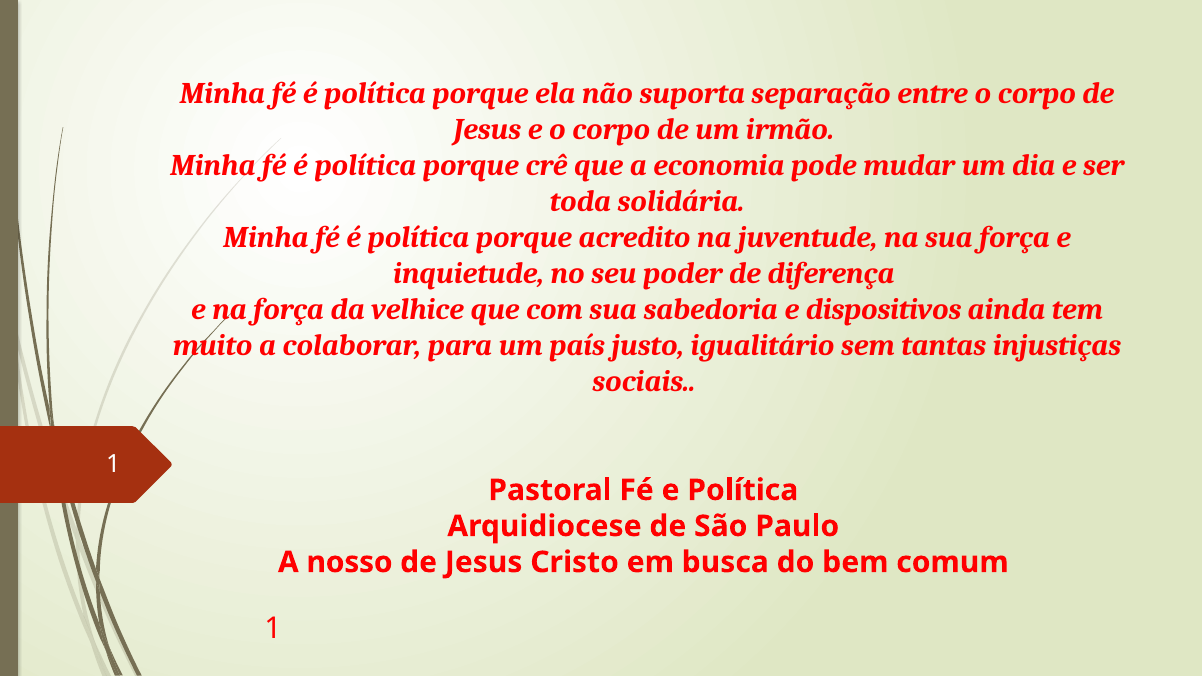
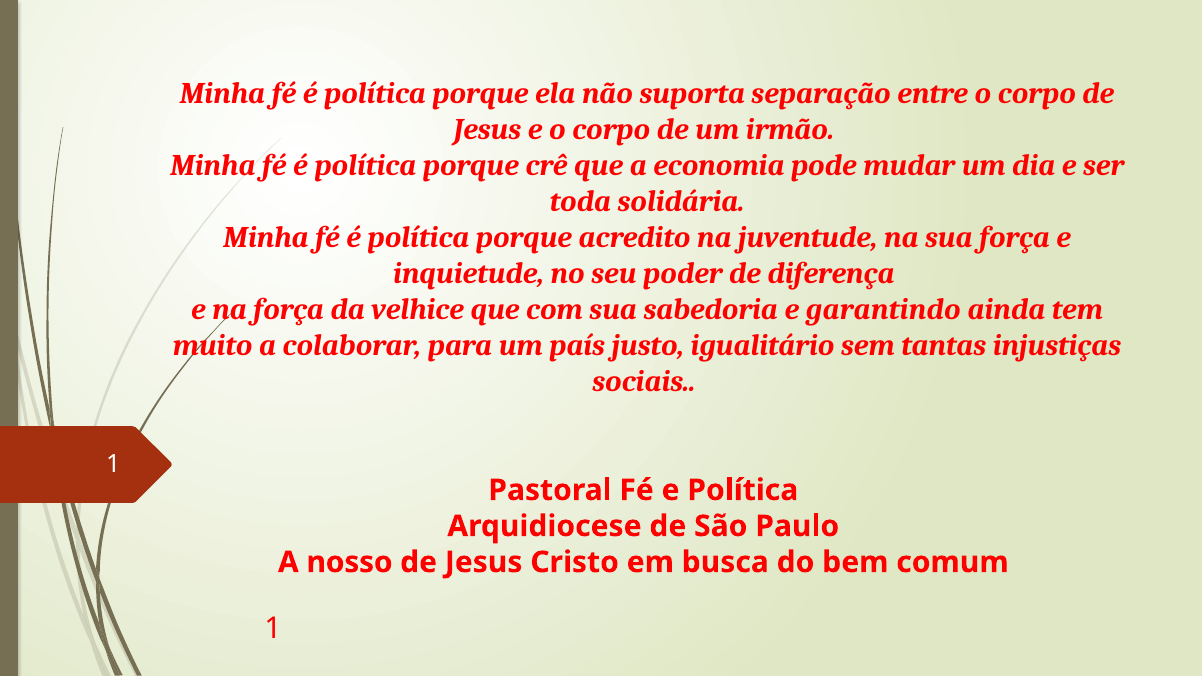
dispositivos: dispositivos -> garantindo (883, 310)
